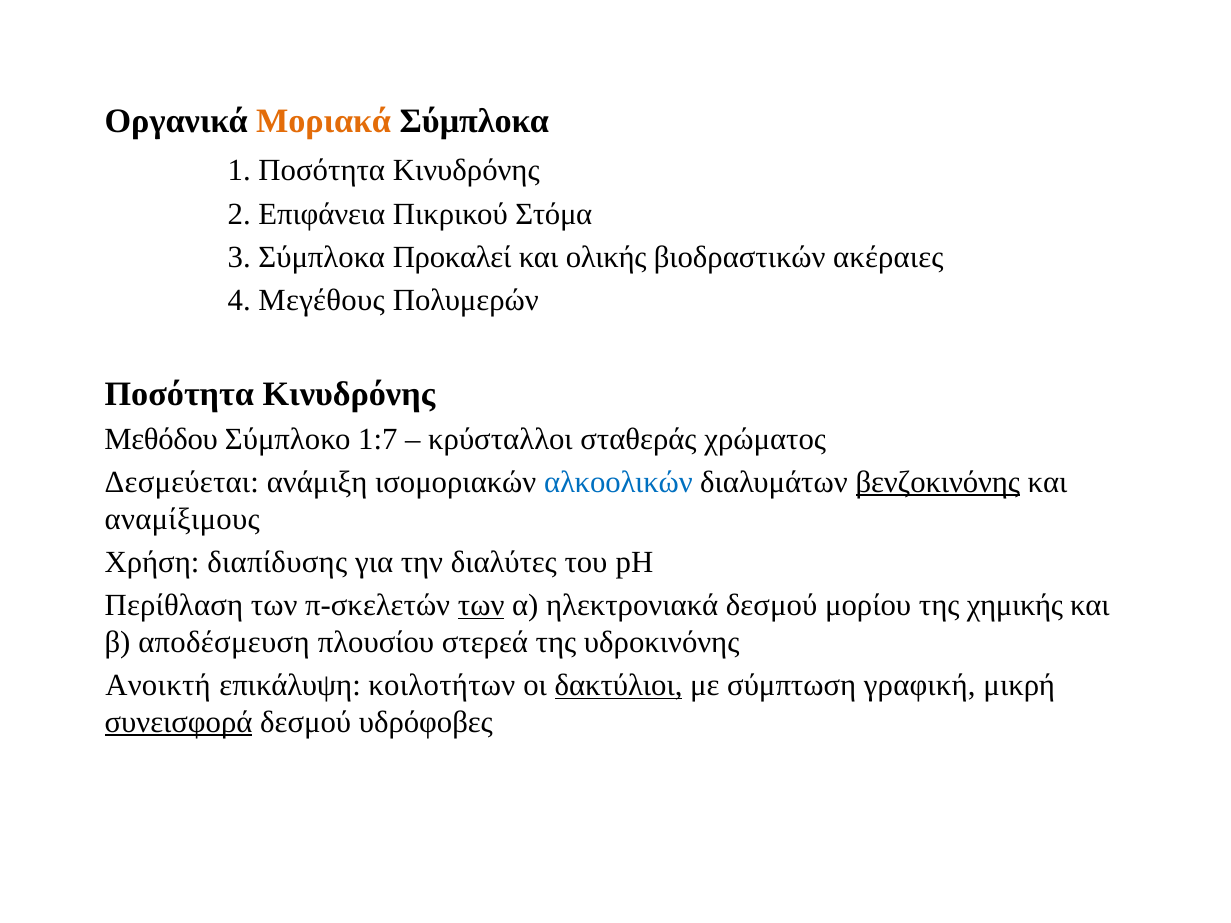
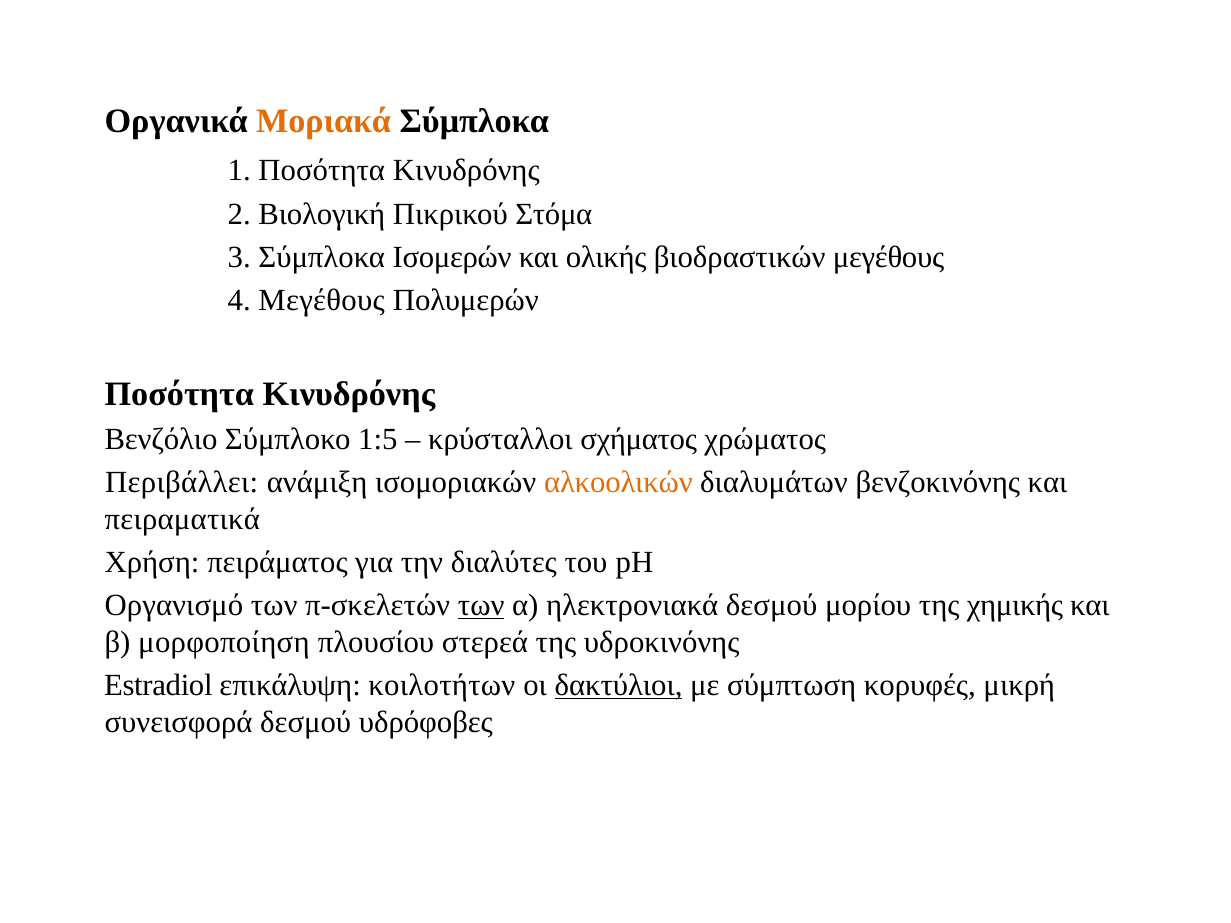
Επιφάνεια: Επιφάνεια -> Βιολογική (322, 214)
Προκαλεί: Προκαλεί -> Ισομερών (452, 257)
βιοδραστικών ακέραιες: ακέραιες -> μεγέθους (889, 257)
Μεθόδου: Μεθόδου -> Βενζόλιο (161, 439)
1:7: 1:7 -> 1:5 (378, 439)
σταθεράς: σταθεράς -> σχήματος (639, 439)
Δεσμεύεται: Δεσμεύεται -> Περιβάλλει (182, 482)
αλκοολικών colour: blue -> orange (618, 482)
βενζοκινόνης underline: present -> none (938, 482)
αναμίξιμους: αναμίξιμους -> πειραματικά (182, 519)
διαπίδυσης: διαπίδυσης -> πειράματος (277, 562)
Περίθλαση: Περίθλαση -> Οργανισμό (174, 605)
αποδέσμευση: αποδέσμευση -> μορφοποίηση (224, 642)
Ανοικτή: Ανοικτή -> Estradiol (158, 685)
γραφική: γραφική -> κορυφές (920, 685)
συνεισφορά underline: present -> none (179, 722)
